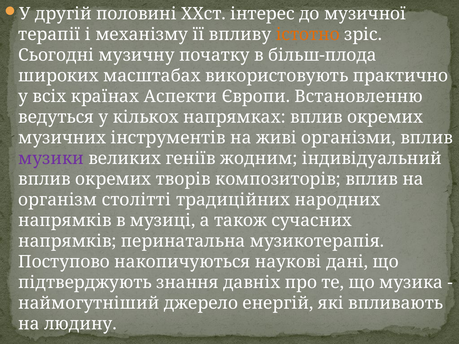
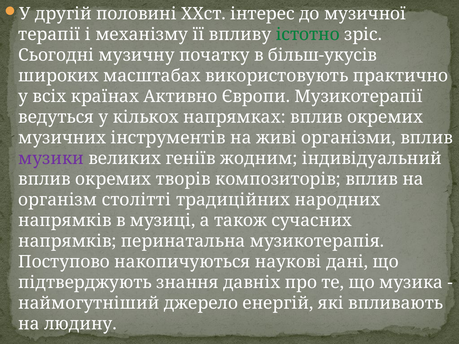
істотно colour: orange -> green (308, 34)
більш-плода: більш-плода -> більш-укусів (322, 55)
Аспекти: Аспекти -> Активно (180, 96)
Встановленню: Встановленню -> Музикотерапії (359, 96)
